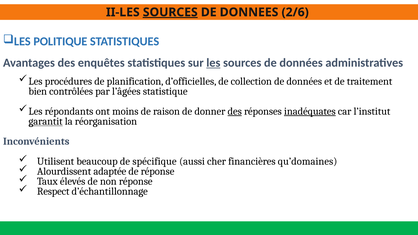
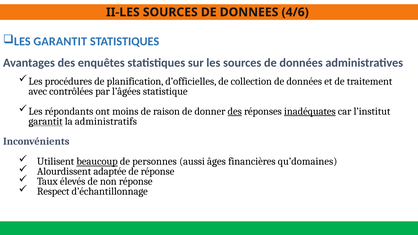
SOURCES underline: present -> none (170, 12)
2/6: 2/6 -> 4/6 (295, 12)
LES POLITIQUE: POLITIQUE -> GARANTIT (60, 42)
les underline: present -> none (213, 63)
bien: bien -> avec (38, 91)
réorganisation: réorganisation -> administratifs (106, 121)
beaucoup underline: none -> present (97, 162)
spécifique: spécifique -> personnes (155, 162)
cher: cher -> âges (216, 162)
